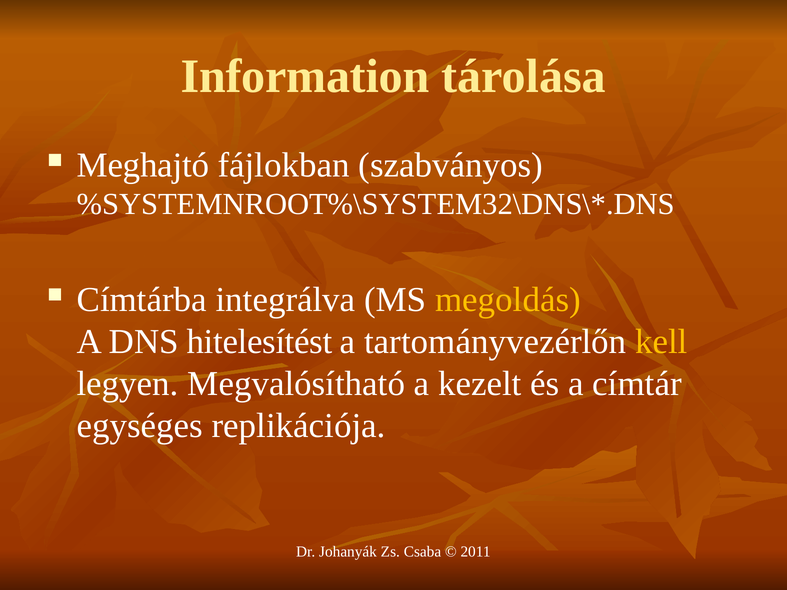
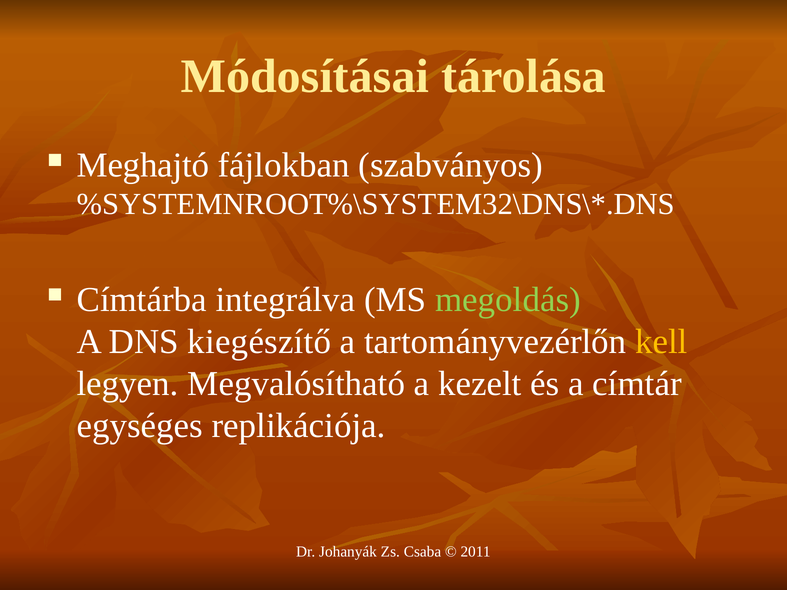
Information: Information -> Módosításai (305, 76)
megoldás colour: yellow -> light green (508, 300)
hitelesítést: hitelesítést -> kiegészítő (259, 342)
